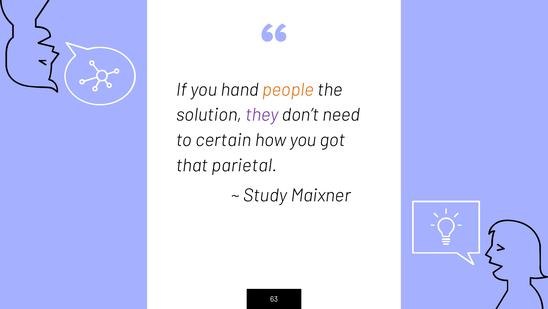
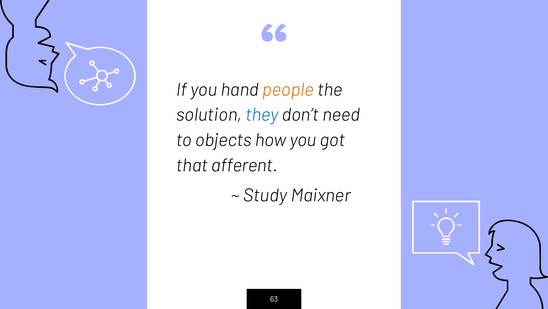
they colour: purple -> blue (262, 115)
certain: certain -> objects (223, 140)
parietal: parietal -> afferent (245, 165)
